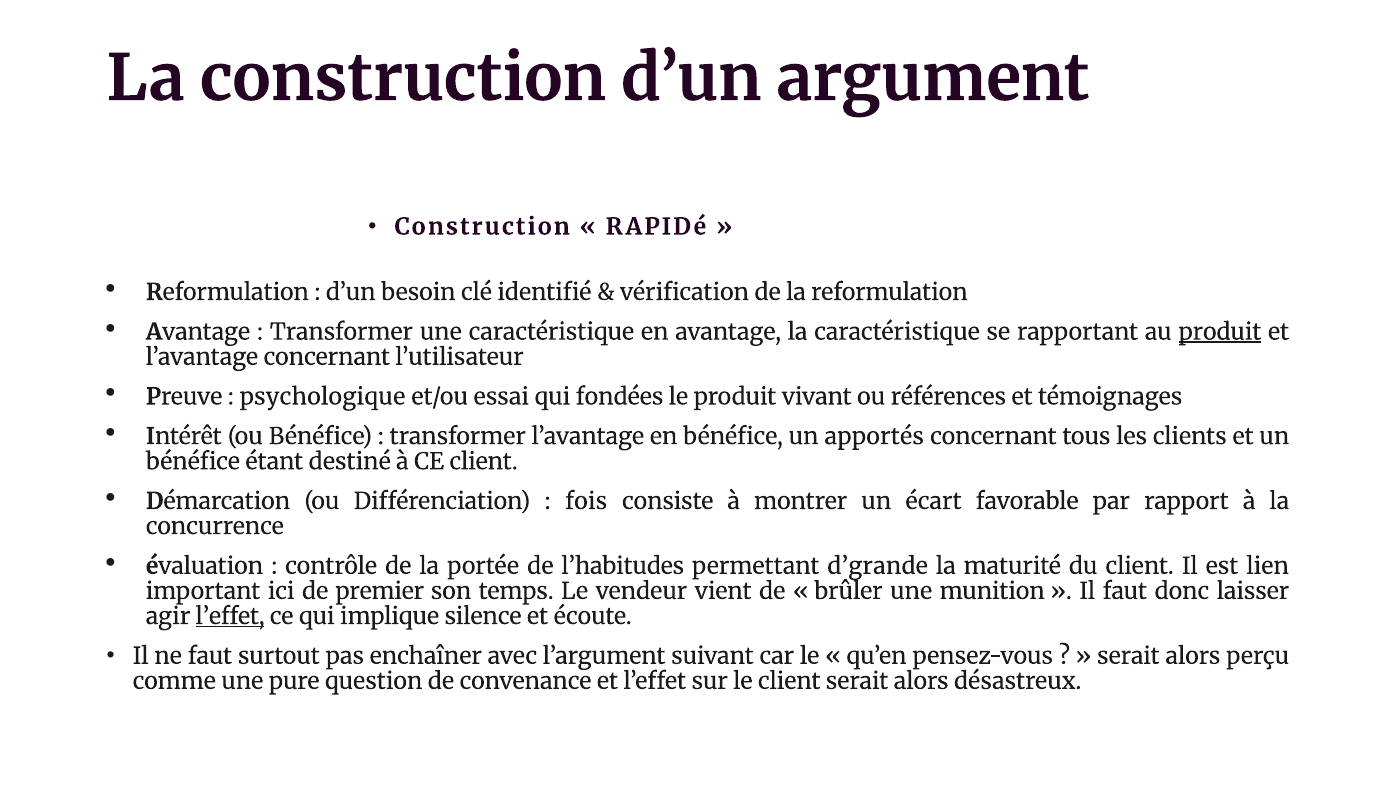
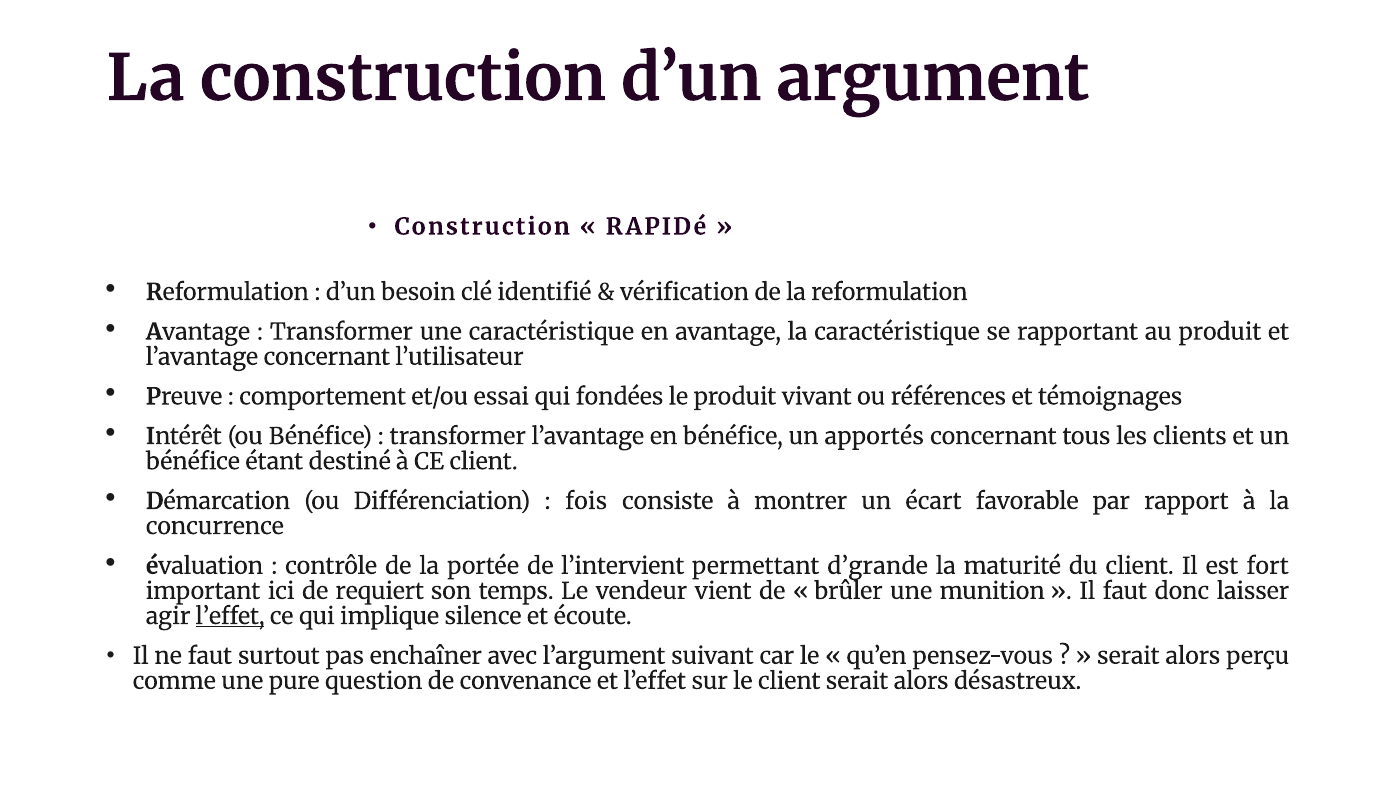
produit underline: present -> none (1220, 332)
psychologique: psychologique -> comportement (323, 397)
l’habitudes: l’habitudes -> l’intervient (623, 566)
lien: lien -> fort (1268, 566)
premier: premier -> requiert (380, 591)
